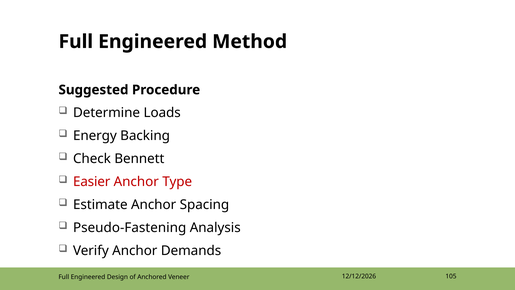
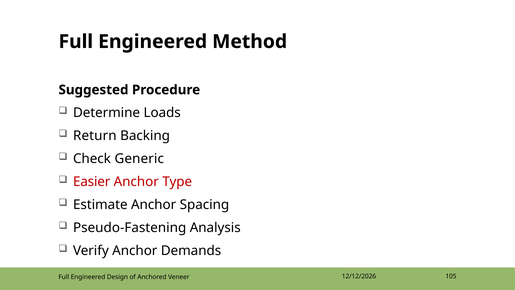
Energy: Energy -> Return (95, 136)
Bennett: Bennett -> Generic (139, 159)
